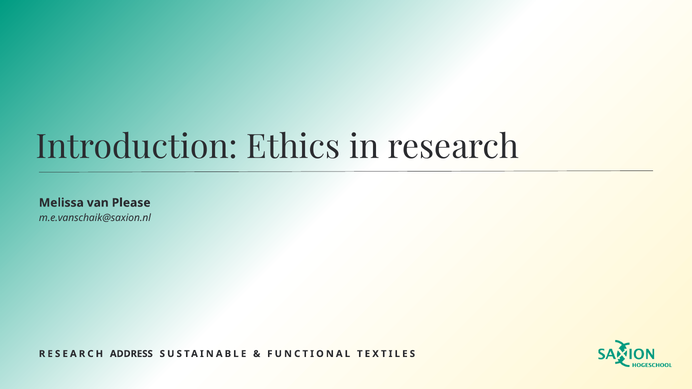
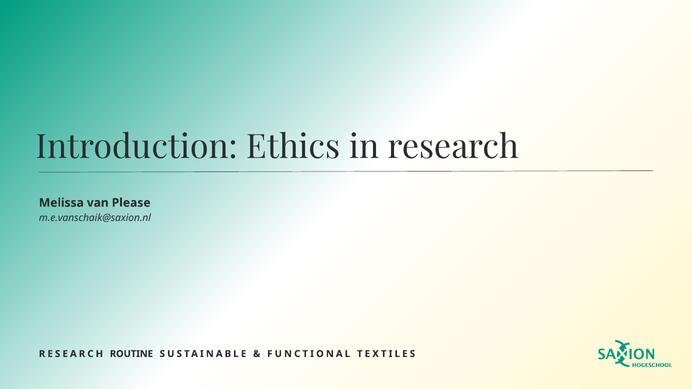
ADDRESS: ADDRESS -> ROUTINE (131, 354)
